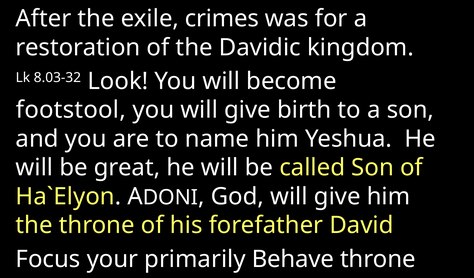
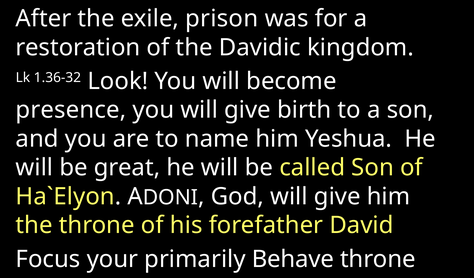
crimes: crimes -> prison (222, 19)
8.03-32: 8.03-32 -> 1.36-32 (57, 77)
footstool: footstool -> presence (71, 110)
